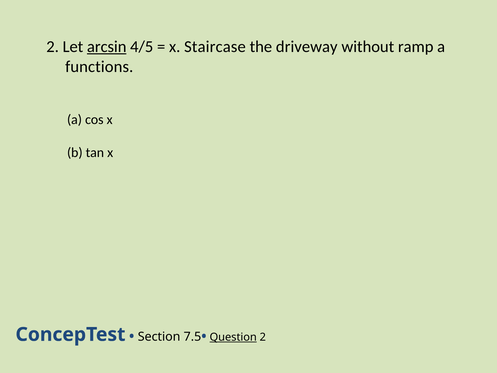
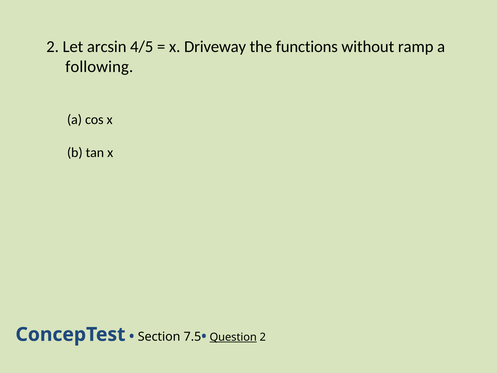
arcsin underline: present -> none (107, 47)
Staircase: Staircase -> Driveway (215, 47)
driveway: driveway -> functions (307, 47)
functions: functions -> following (99, 67)
